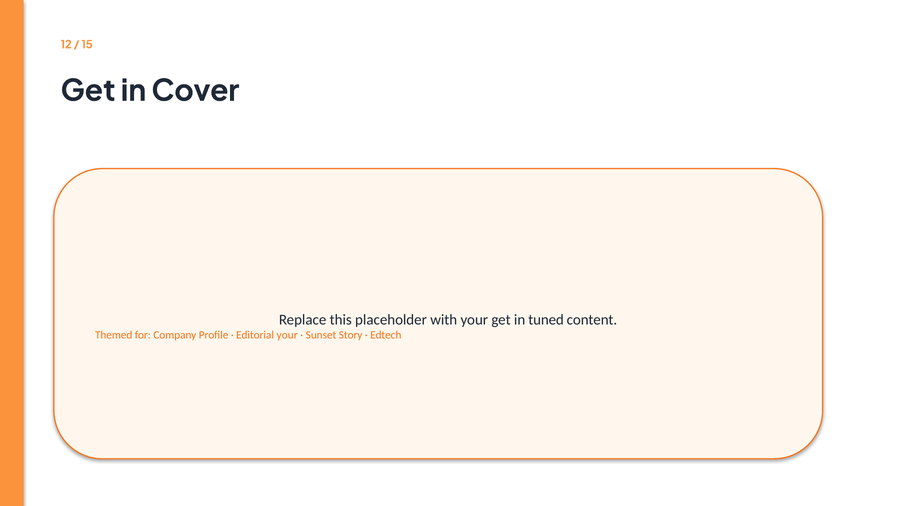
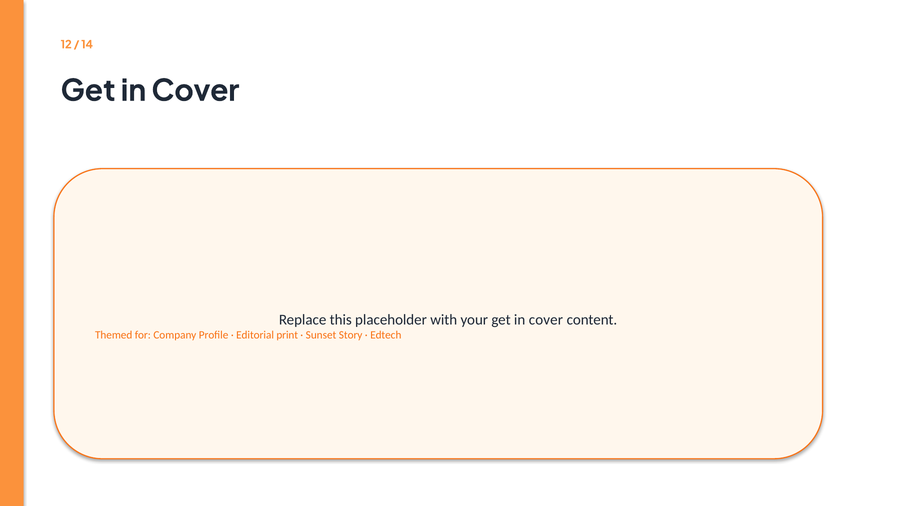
15: 15 -> 14 (87, 45)
your get in tuned: tuned -> cover (546, 320)
Editorial your: your -> print (287, 335)
